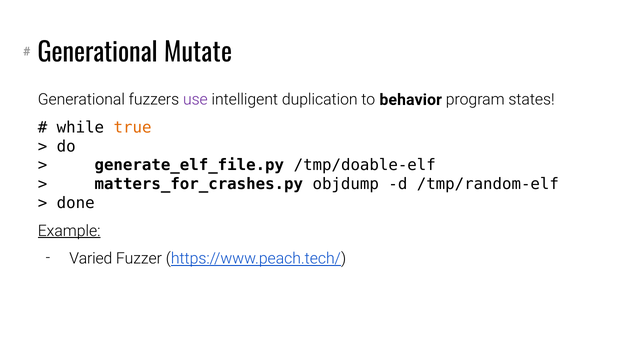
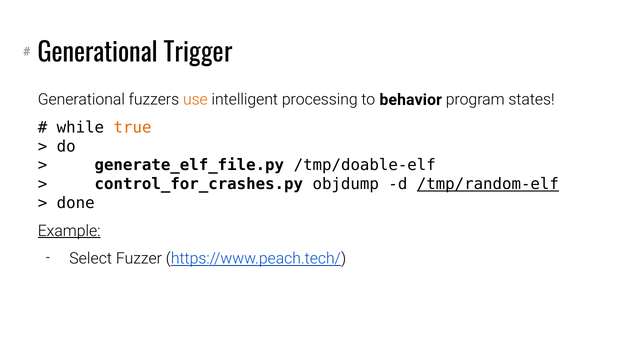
Mutate: Mutate -> Trigger (198, 53)
use colour: purple -> orange (195, 100)
duplication: duplication -> processing (320, 100)
matters_for_crashes.py: matters_for_crashes.py -> control_for_crashes.py (199, 184)
/tmp/random-elf underline: none -> present (488, 184)
Varied: Varied -> Select (91, 258)
